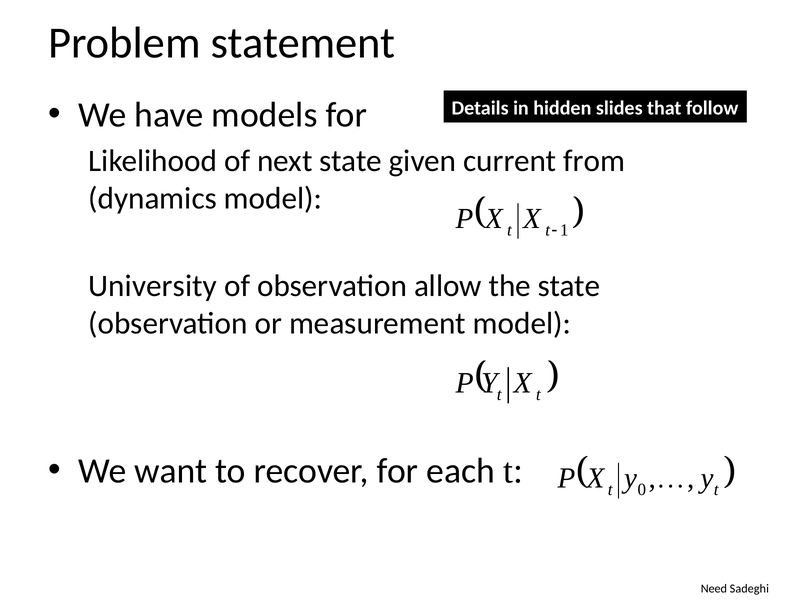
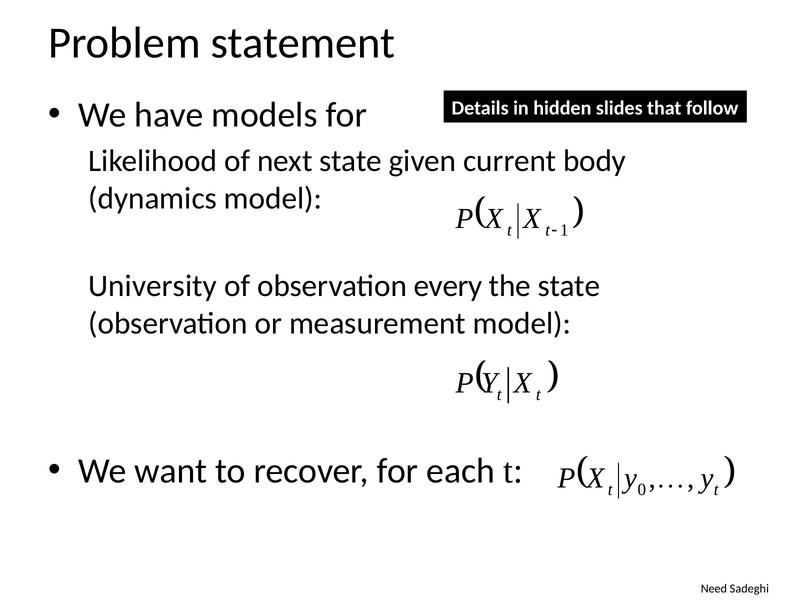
from: from -> body (595, 161)
allow: allow -> every (448, 286)
